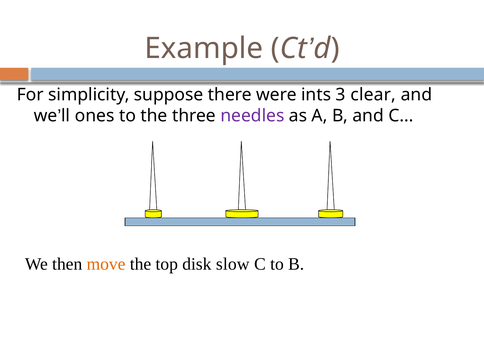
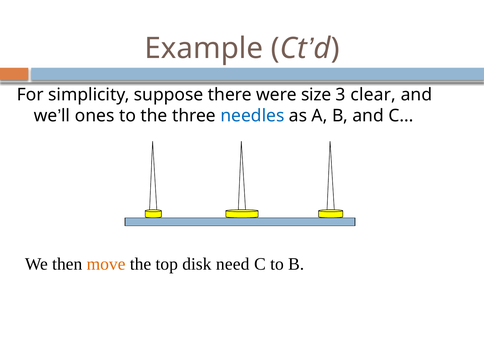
ints: ints -> size (316, 95)
needles colour: purple -> blue (252, 116)
slow: slow -> need (233, 264)
